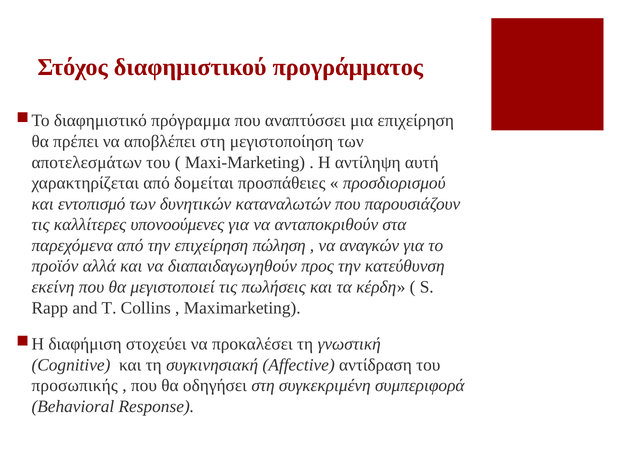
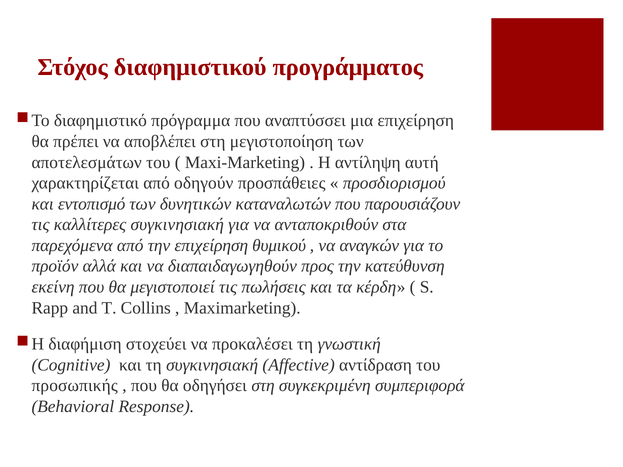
δομείται: δομείται -> οδηγούν (204, 183)
καλλίτερες υπονοούμενες: υπονοούμενες -> συγκινησιακή (177, 225)
πώληση: πώληση -> θυμικού (279, 246)
